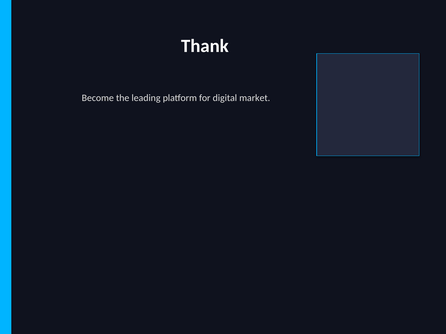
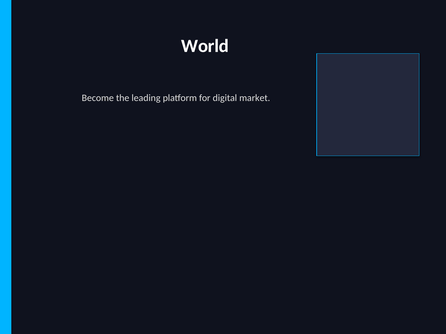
Thank: Thank -> World (205, 46)
